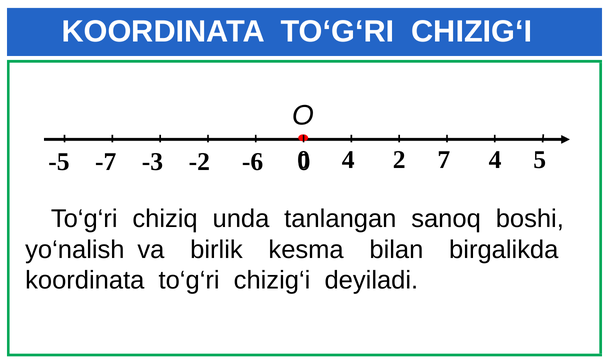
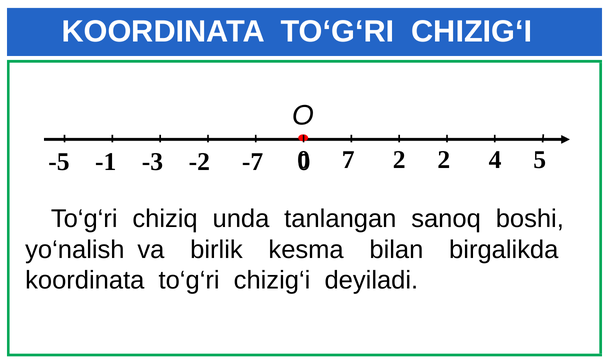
4: 4 -> 7 (348, 160)
2 7: 7 -> 2 (444, 160)
-7: -7 -> -1 (106, 162)
-6: -6 -> -7 (253, 162)
